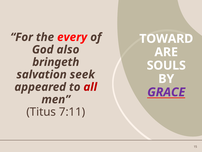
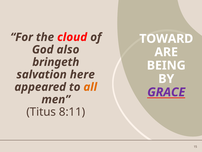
every: every -> cloud (72, 37)
SOULS: SOULS -> BEING (166, 65)
seek: seek -> here (82, 74)
all colour: red -> orange (90, 87)
7:11: 7:11 -> 8:11 (72, 112)
